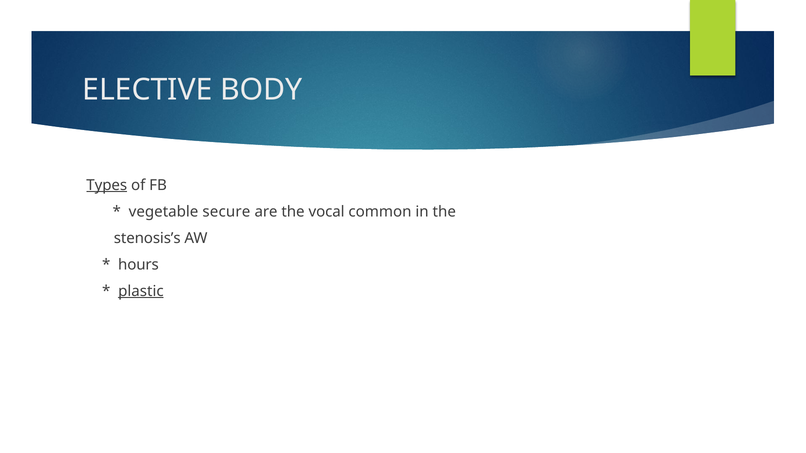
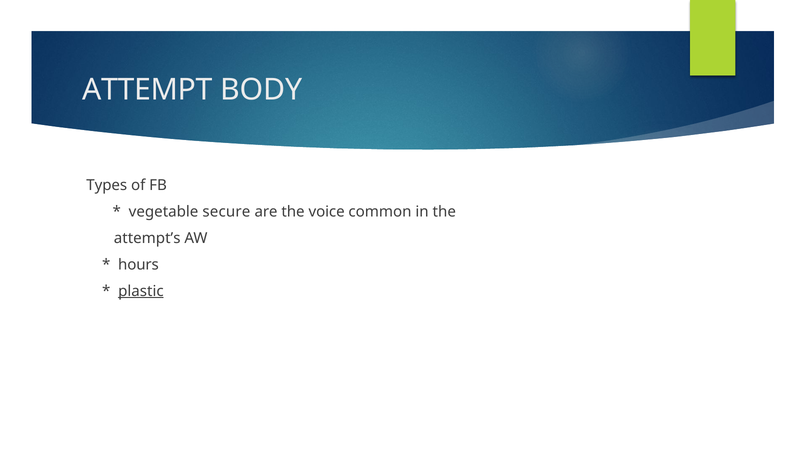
ELECTIVE: ELECTIVE -> ATTEMPT (148, 90)
Types underline: present -> none (107, 185)
vocal: vocal -> voice (327, 212)
stenosis’s: stenosis’s -> attempt’s (147, 238)
